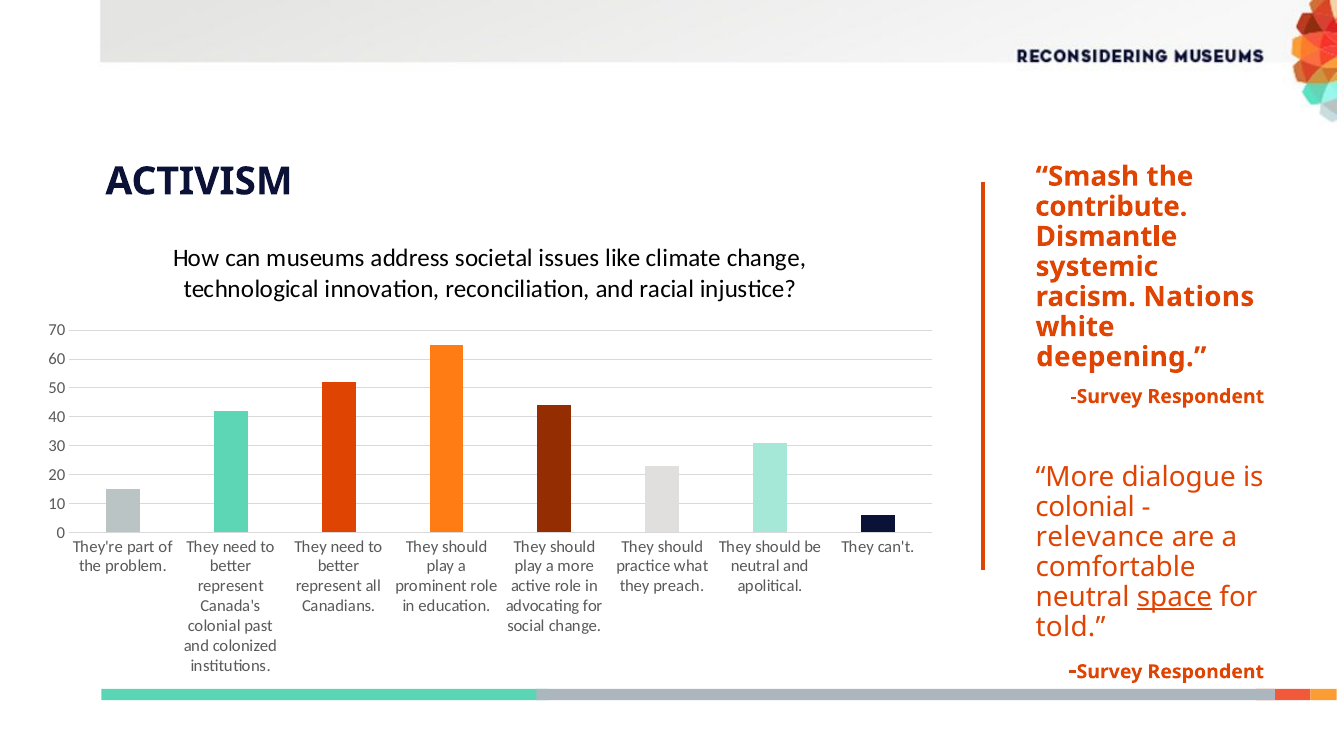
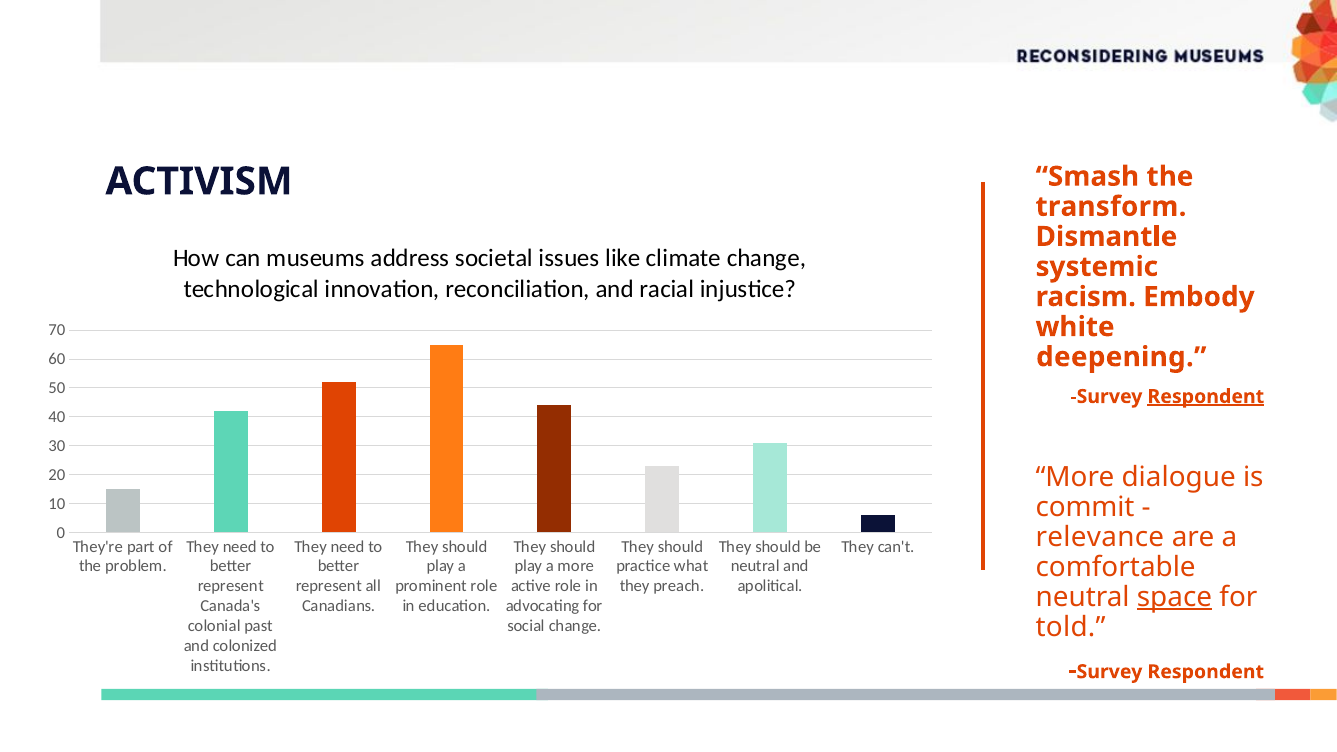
contribute: contribute -> transform (1111, 207)
Nations: Nations -> Embody (1199, 297)
Respondent underline: none -> present (1206, 397)
colonial: colonial -> commit (1085, 507)
